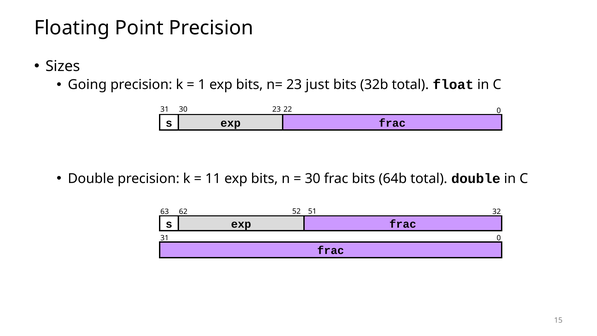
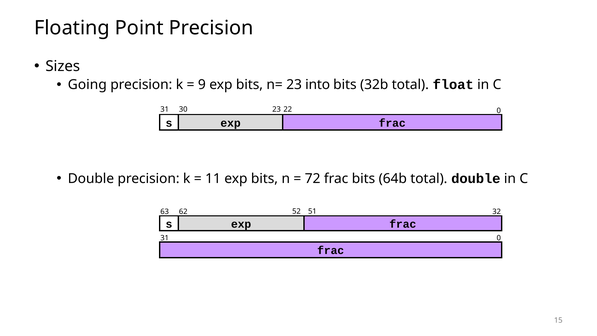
1: 1 -> 9 (202, 85)
just: just -> into (318, 85)
30: 30 -> 72 (313, 178)
